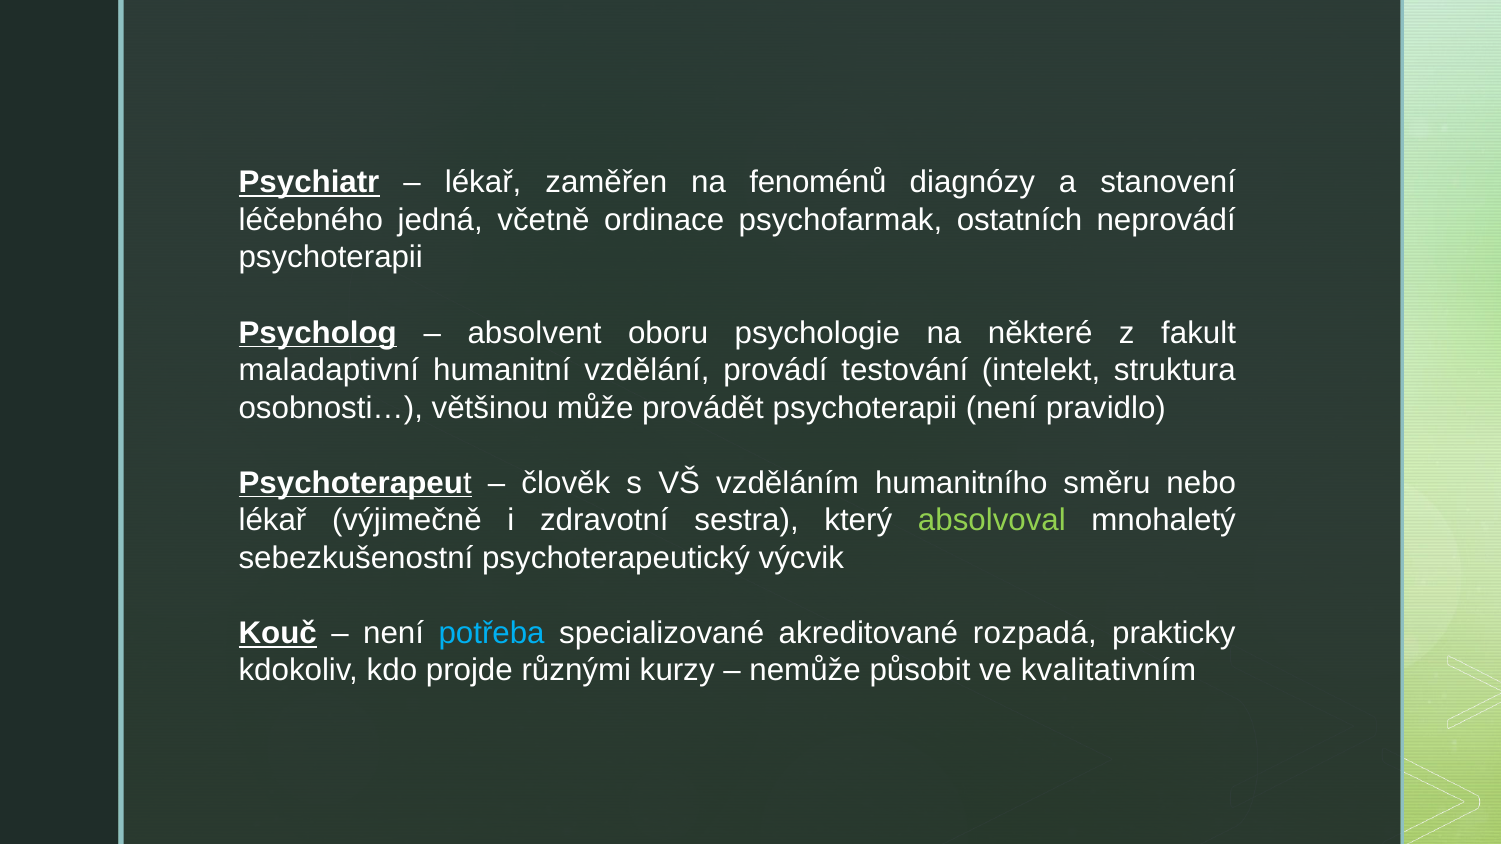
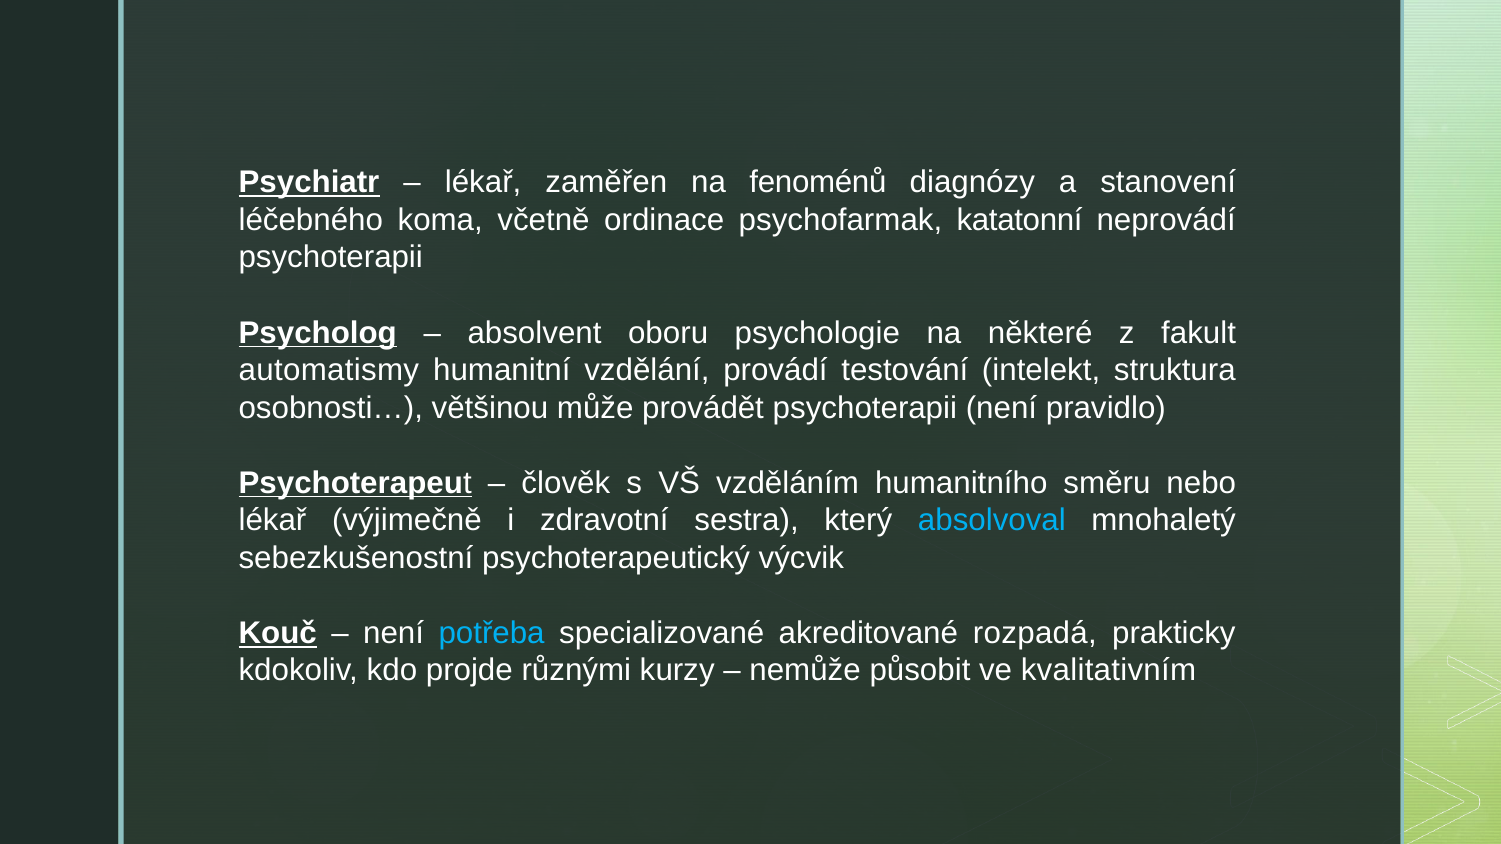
jedná: jedná -> koma (440, 220)
ostatních: ostatních -> katatonní (1020, 220)
maladaptivní: maladaptivní -> automatismy (329, 370)
absolvoval colour: light green -> light blue (992, 521)
